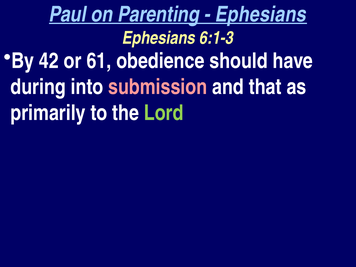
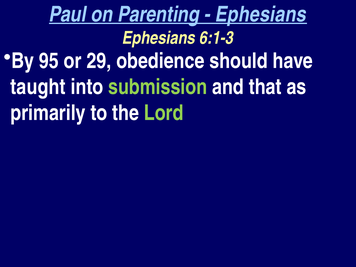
42: 42 -> 95 (49, 61)
61: 61 -> 29 (99, 61)
during: during -> taught (38, 87)
submission colour: pink -> light green (158, 87)
